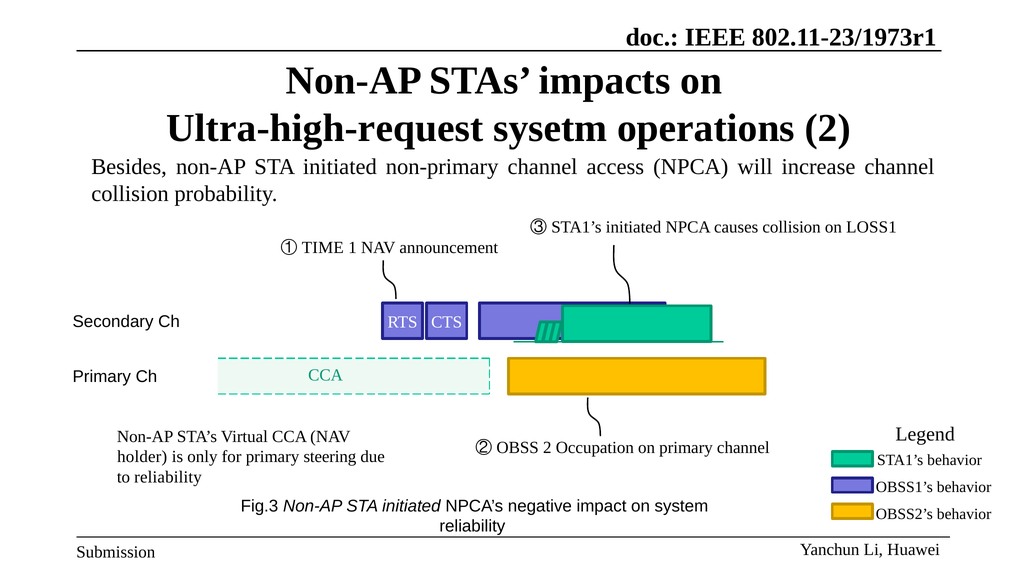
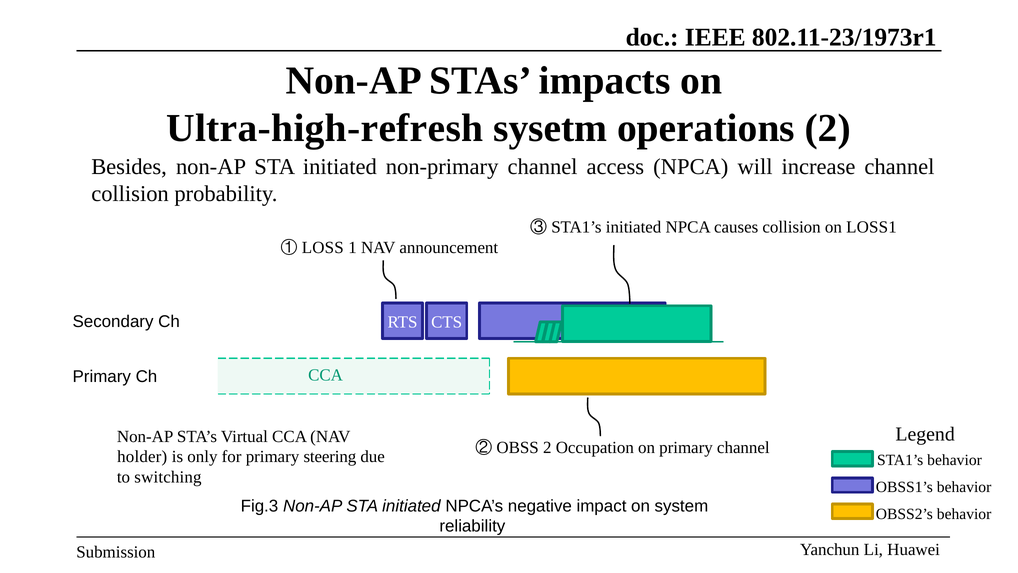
Ultra-high-request: Ultra-high-request -> Ultra-high-refresh (325, 128)
TIME: TIME -> LOSS (323, 248)
to reliability: reliability -> switching (168, 477)
